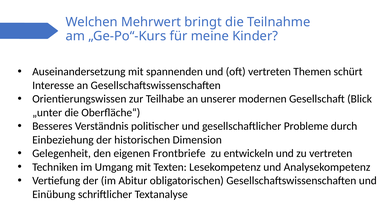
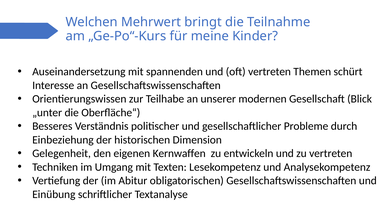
Frontbriefe: Frontbriefe -> Kernwaffen (179, 153)
